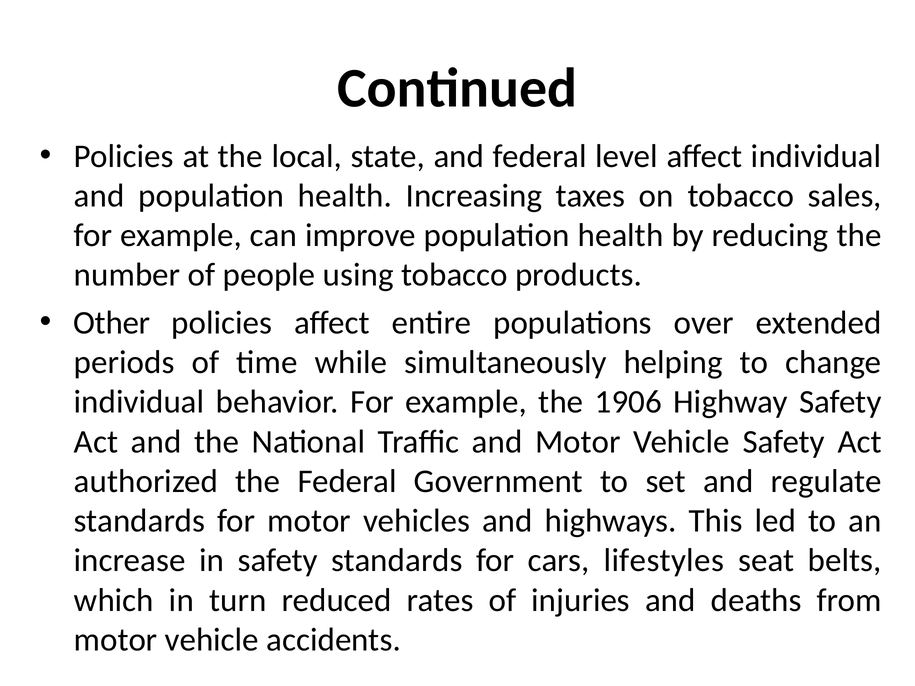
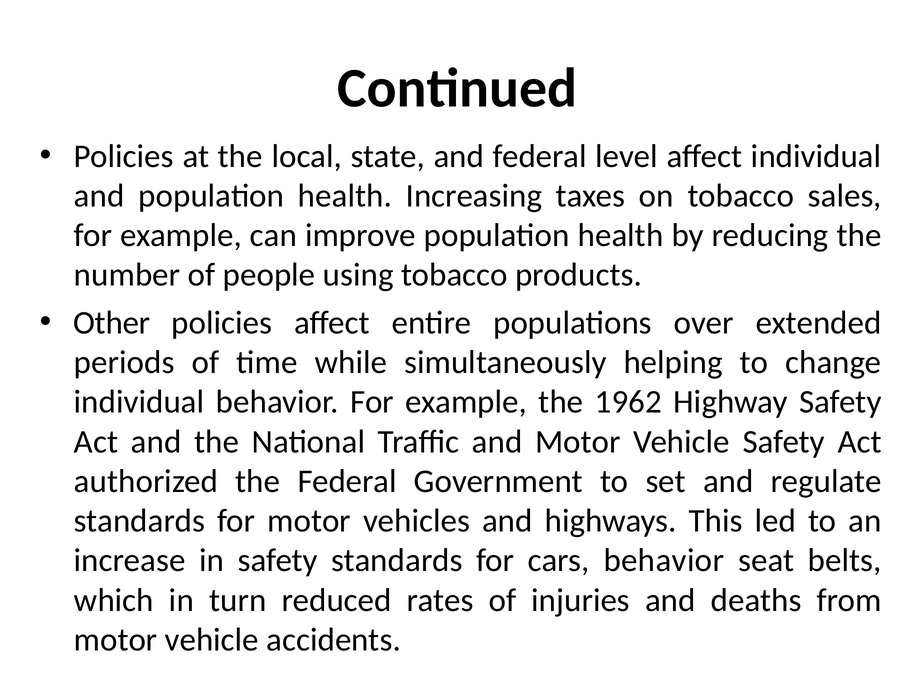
1906: 1906 -> 1962 (628, 402)
cars lifestyles: lifestyles -> behavior (664, 561)
